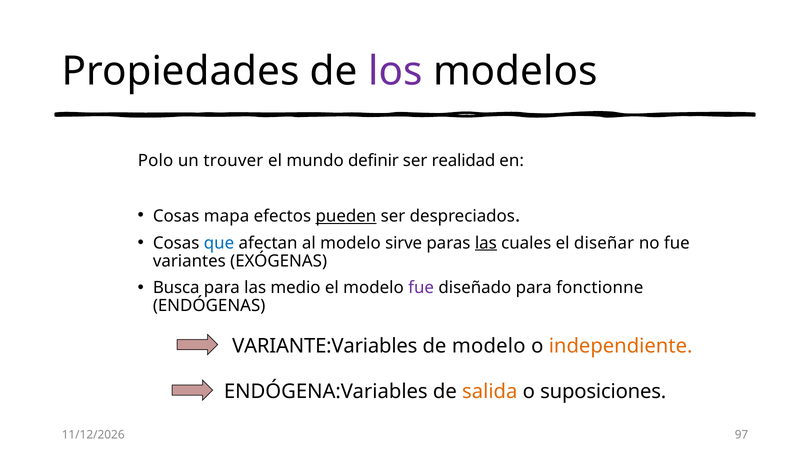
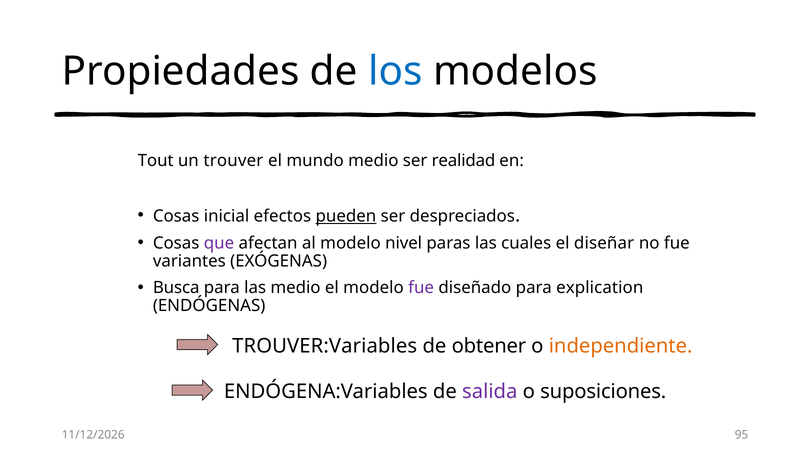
los colour: purple -> blue (395, 71)
Polo: Polo -> Tout (156, 160)
mundo definir: definir -> medio (373, 160)
mapa: mapa -> inicial (227, 216)
que colour: blue -> purple (219, 243)
sirve: sirve -> nivel (404, 243)
las underline: present -> none (486, 243)
fonctionne: fonctionne -> explication (600, 287)
VARIANTE:Variables: VARIANTE:Variables -> TROUVER:Variables (325, 346)
de modelo: modelo -> obtener (489, 346)
salida colour: orange -> purple (490, 391)
97: 97 -> 95 (741, 434)
